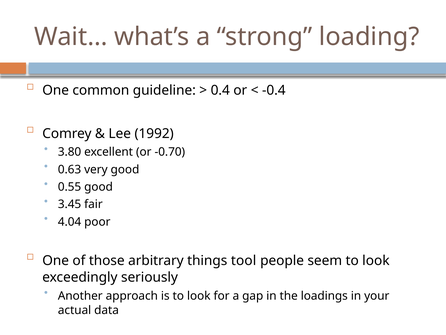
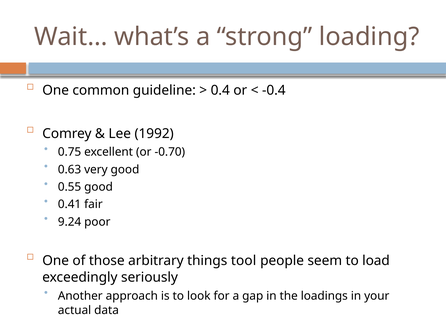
3.80: 3.80 -> 0.75 (70, 152)
3.45: 3.45 -> 0.41 (70, 204)
4.04: 4.04 -> 9.24 (70, 222)
seem to look: look -> load (376, 260)
